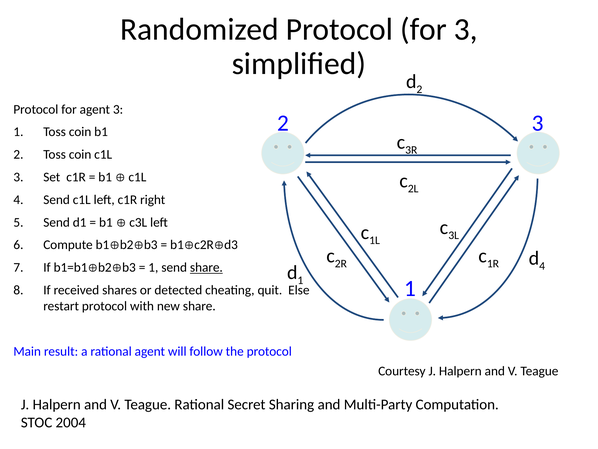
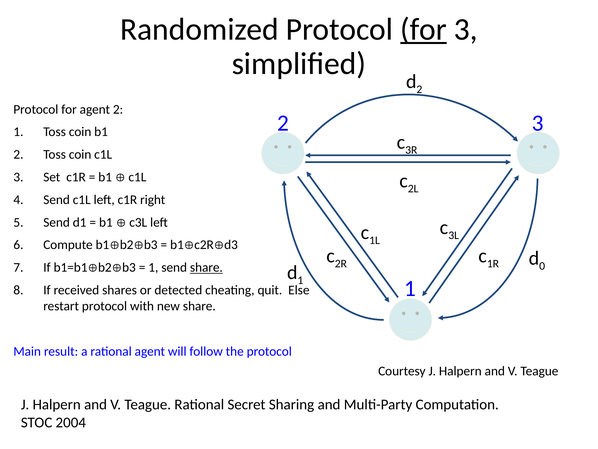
for underline: none -> present (423, 29)
agent 3: 3 -> 2 (118, 109)
4: 4 -> 0 (542, 266)
